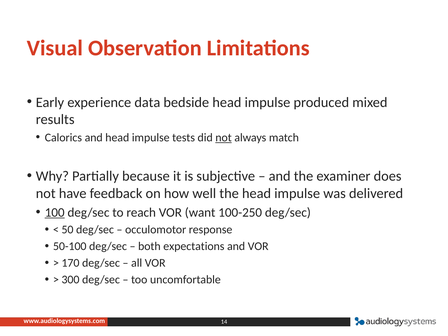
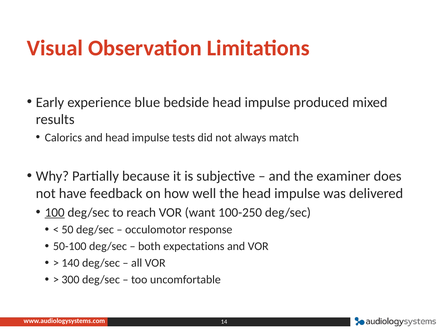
data: data -> blue (147, 102)
not underline: present -> none (224, 137)
170: 170 -> 140 (70, 263)
